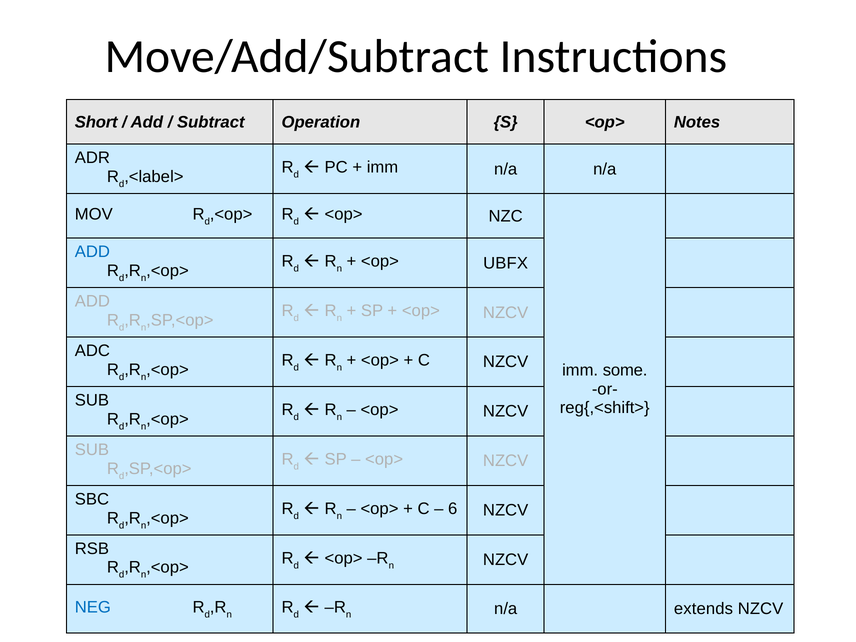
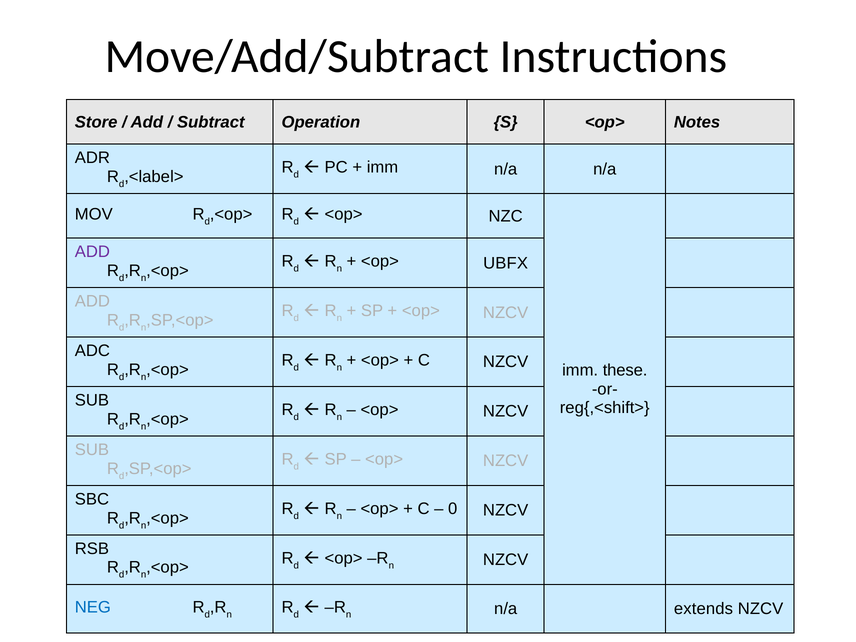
Short: Short -> Store (96, 122)
ADD colour: blue -> purple (92, 252)
some: some -> these (625, 370)
6: 6 -> 0 (453, 509)
